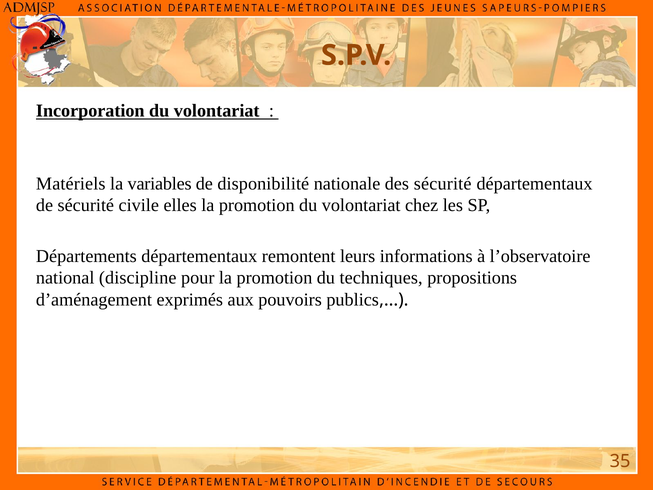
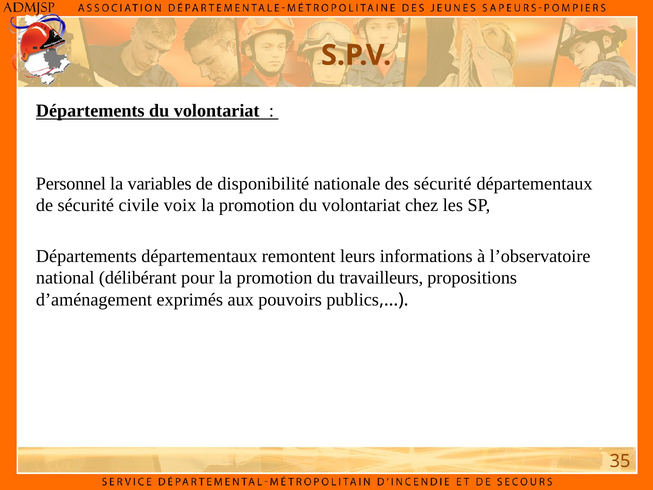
Incorporation: Incorporation -> Départements (90, 111)
Matériels: Matériels -> Personnel (71, 183)
elles: elles -> voix (180, 205)
discipline: discipline -> délibérant (138, 278)
techniques: techniques -> travailleurs (381, 278)
